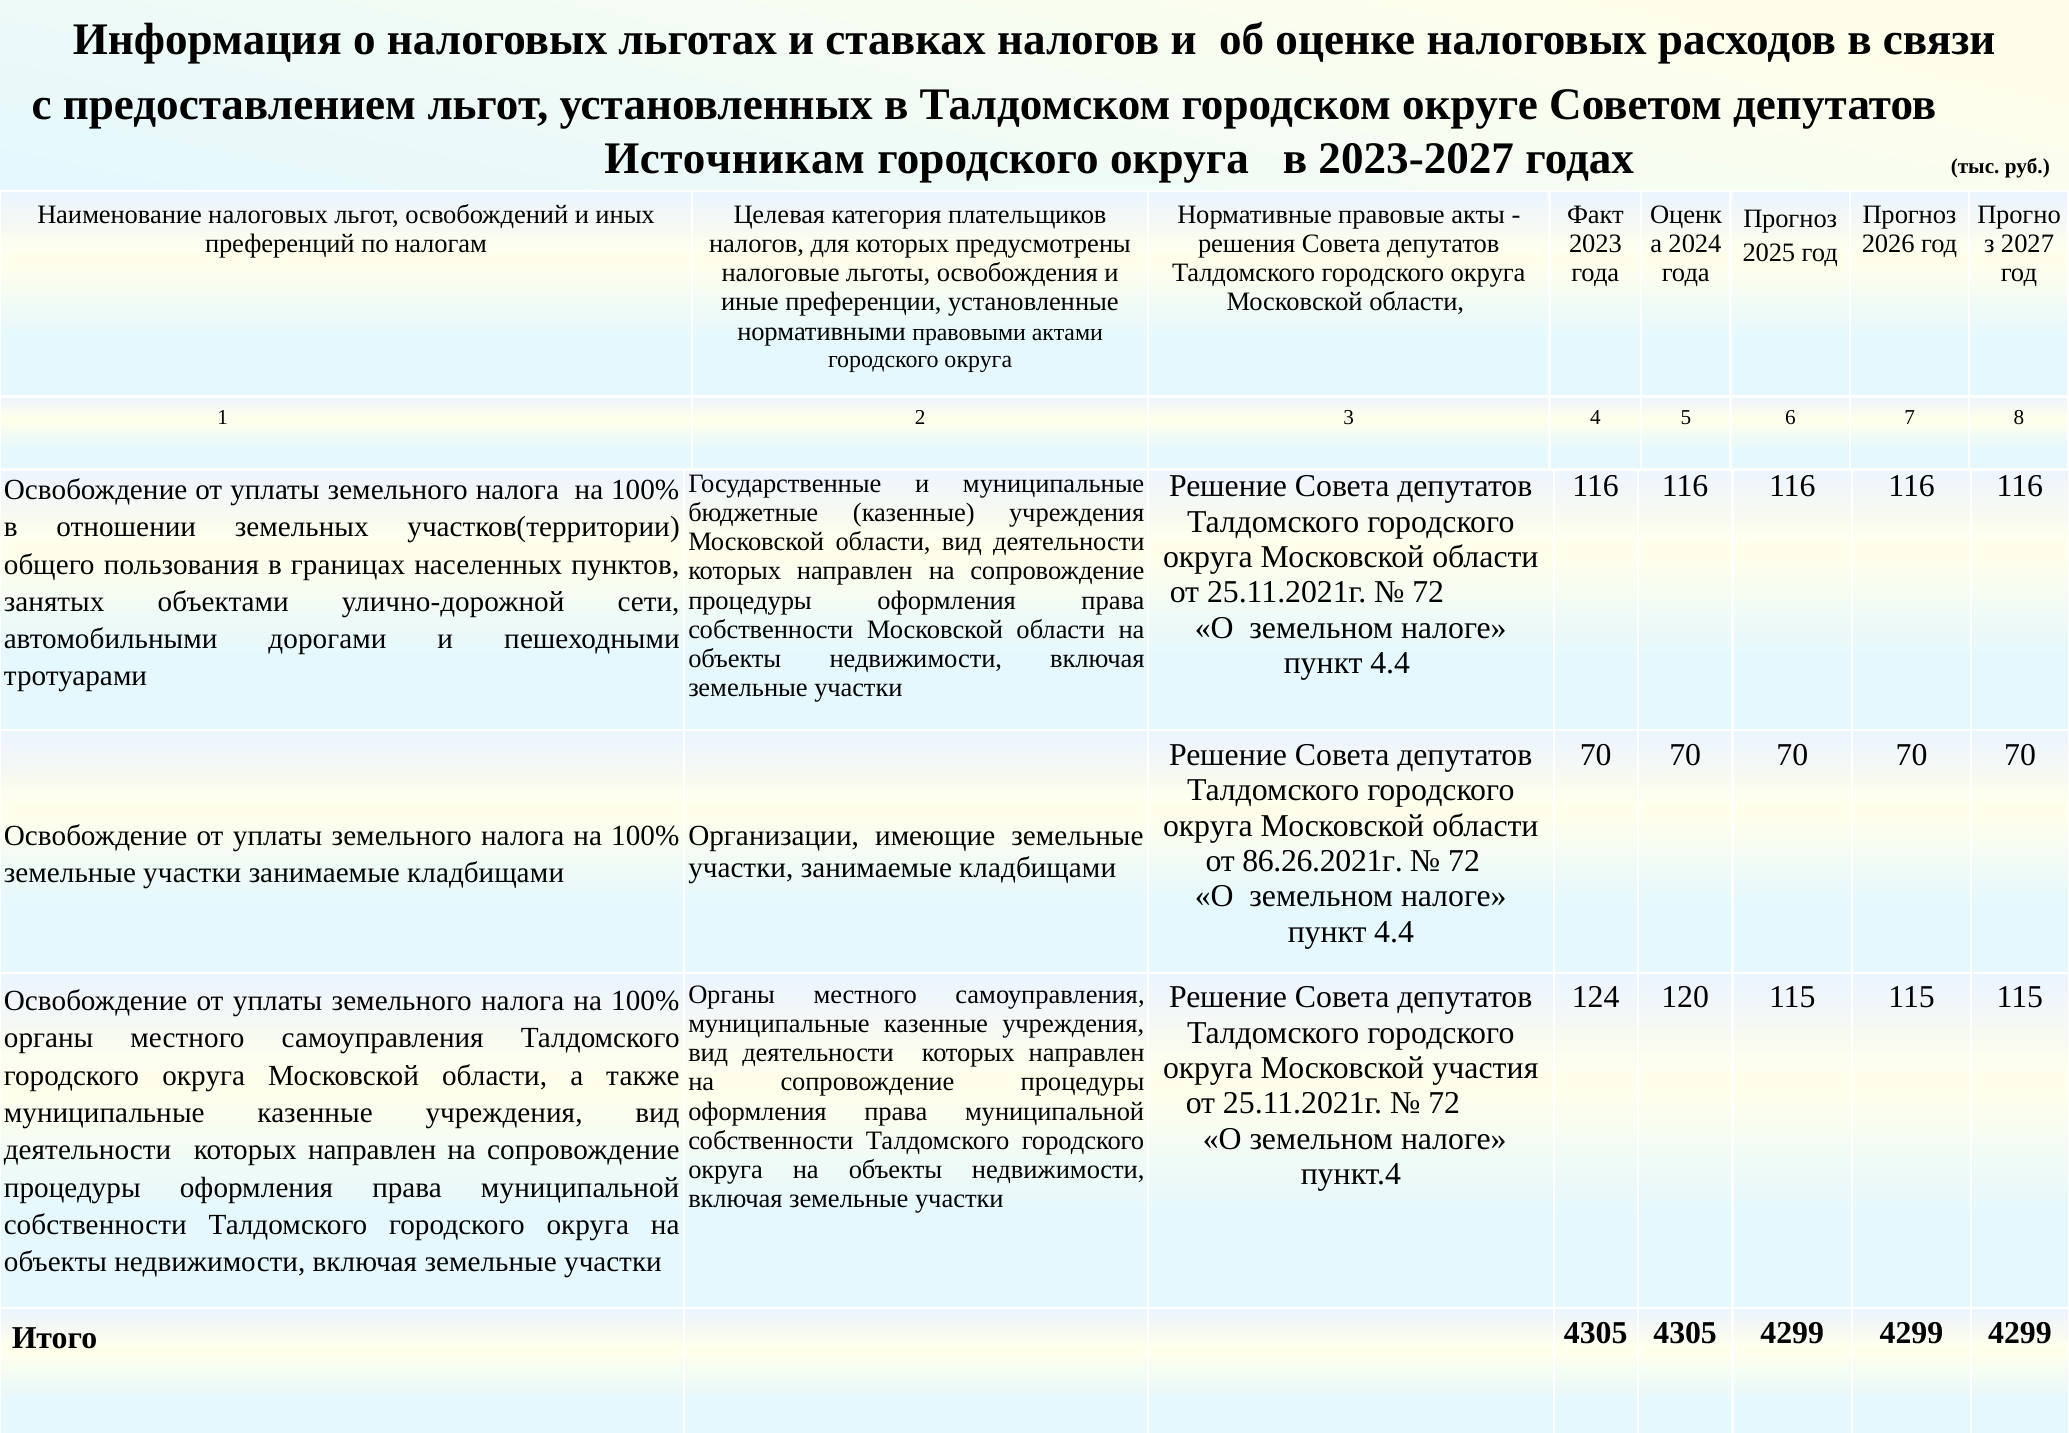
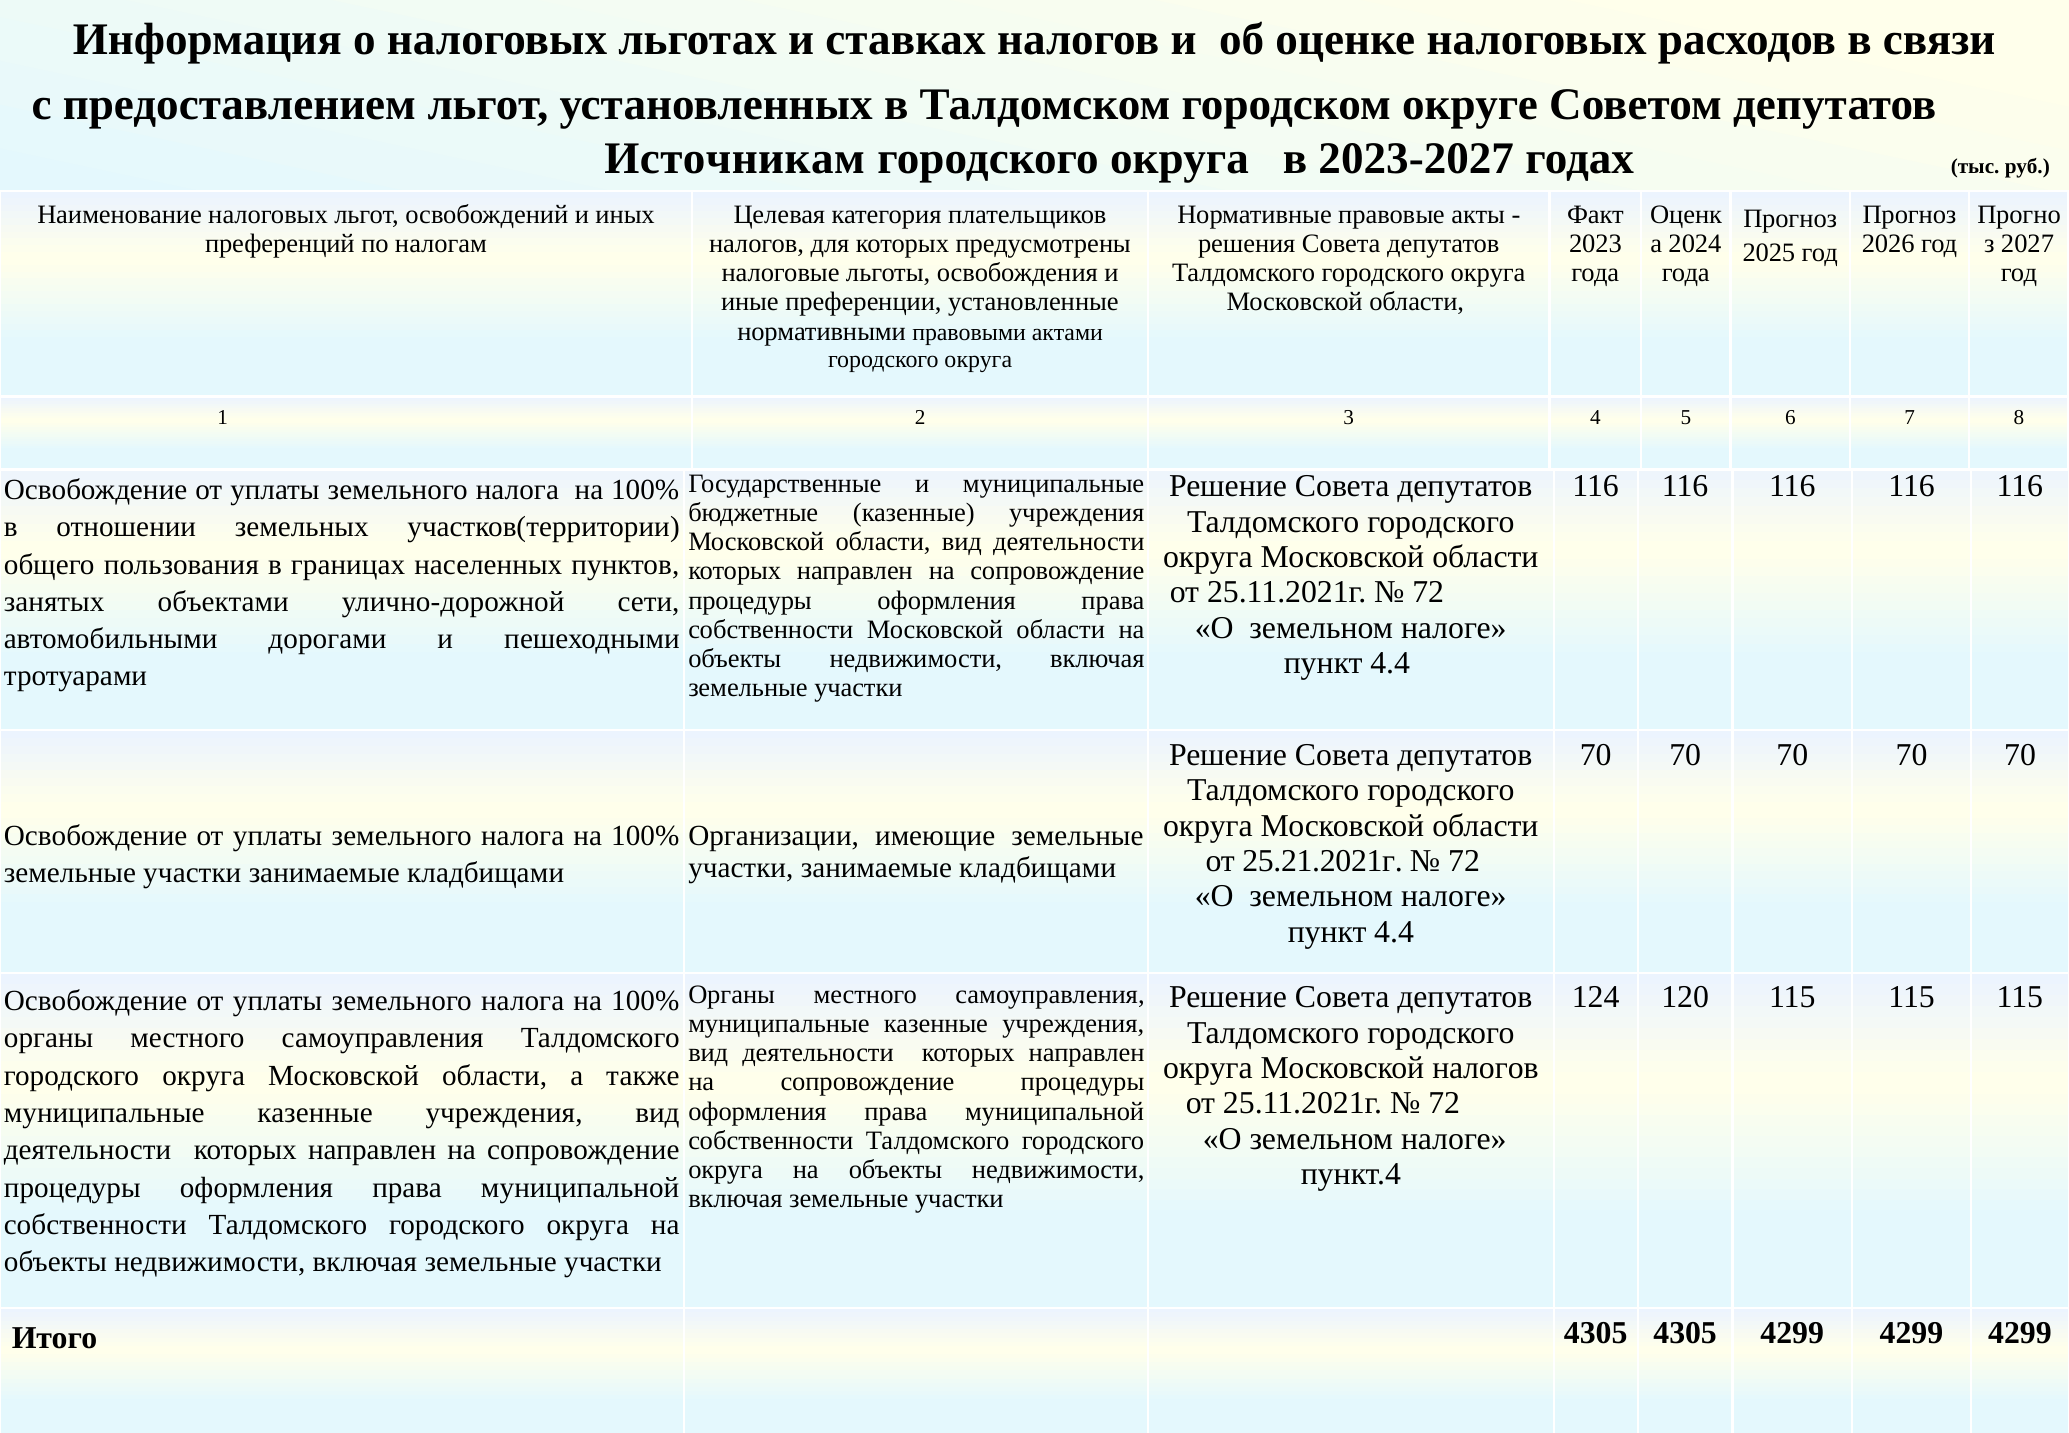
86.26.2021г: 86.26.2021г -> 25.21.2021г (1323, 861)
Московской участия: участия -> налогов (1485, 1068)
